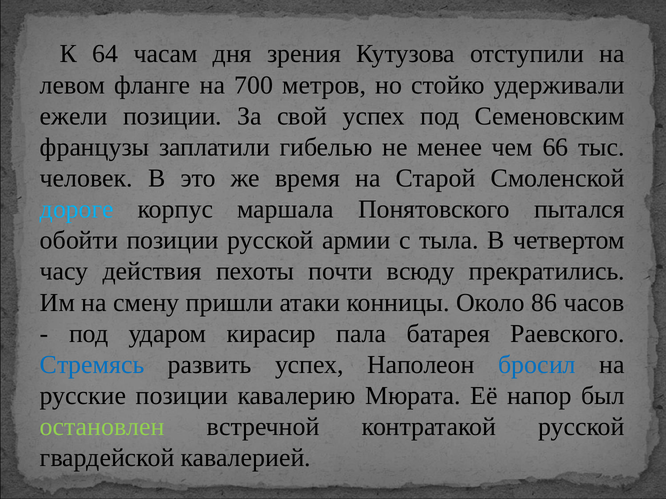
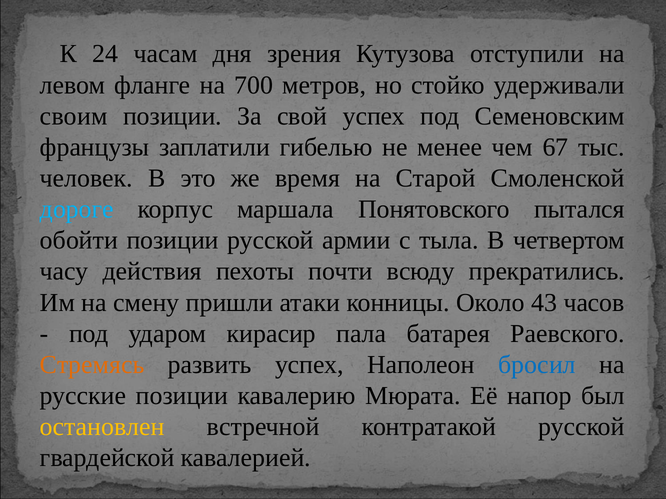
64: 64 -> 24 (105, 54)
ежели: ежели -> своим (74, 116)
66: 66 -> 67 (555, 147)
86: 86 -> 43 (544, 303)
Стремясь colour: blue -> orange (92, 365)
остановлен colour: light green -> yellow (102, 427)
